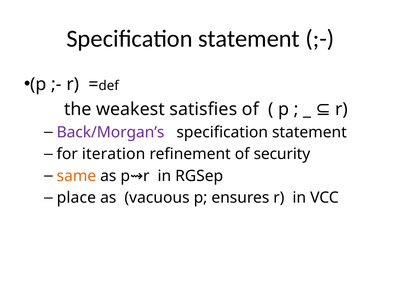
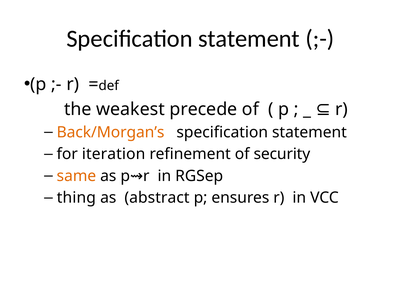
satisfies: satisfies -> precede (203, 109)
Back/Morgan’s colour: purple -> orange (111, 132)
place: place -> thing (76, 198)
vacuous: vacuous -> abstract (157, 198)
